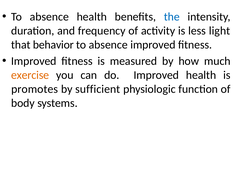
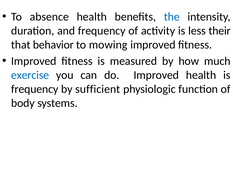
light: light -> their (220, 31)
absence: absence -> mowing (108, 45)
exercise colour: orange -> blue (30, 75)
promotes: promotes -> frequency (35, 89)
